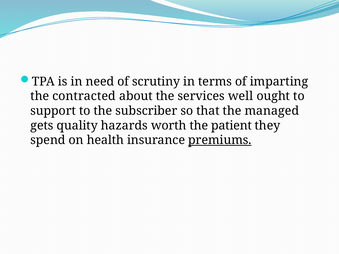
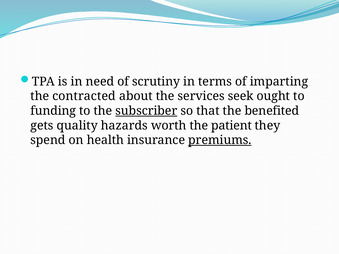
well: well -> seek (241, 96)
support: support -> funding (53, 111)
subscriber underline: none -> present (146, 111)
managed: managed -> benefited (272, 111)
